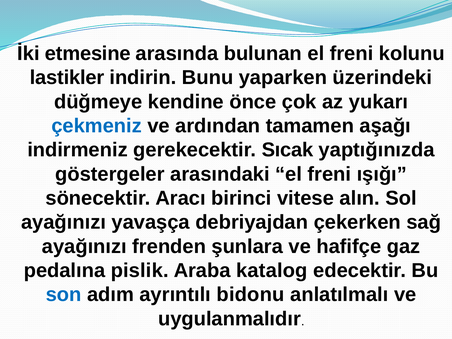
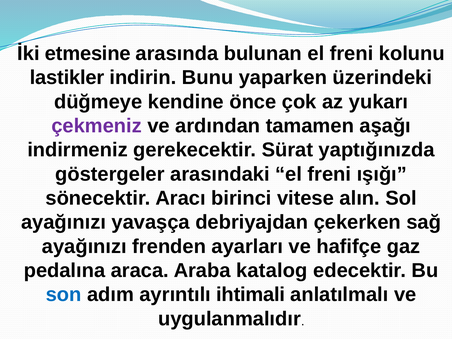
çekmeniz colour: blue -> purple (97, 126)
Sıcak: Sıcak -> Sürat (287, 150)
şunlara: şunlara -> ayarları (247, 246)
pislik: pislik -> araca (140, 270)
bidonu: bidonu -> ihtimali (251, 295)
